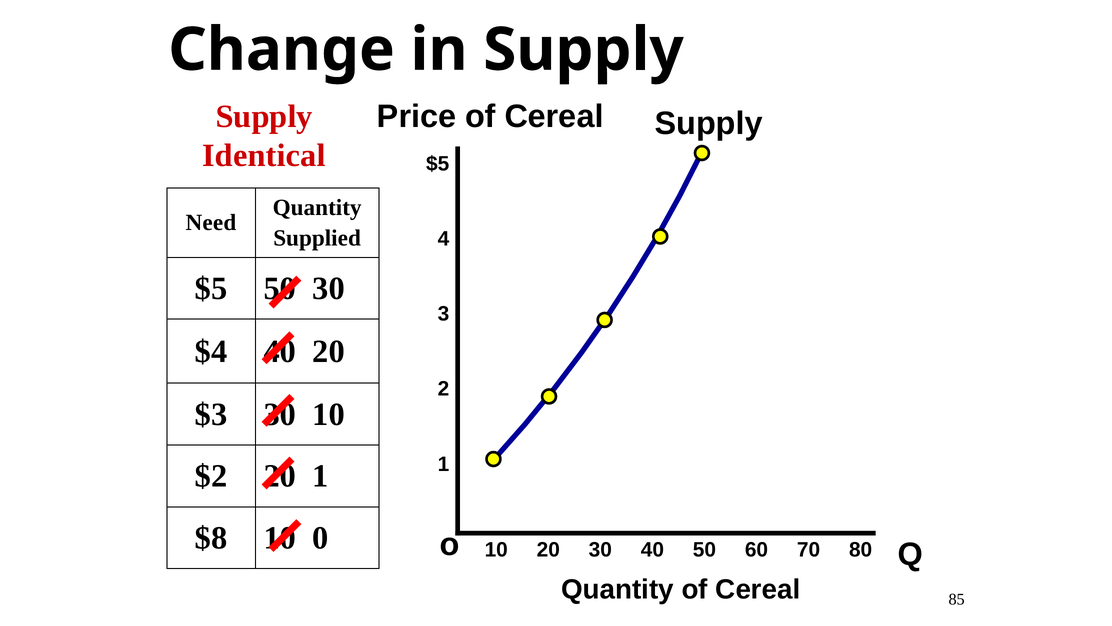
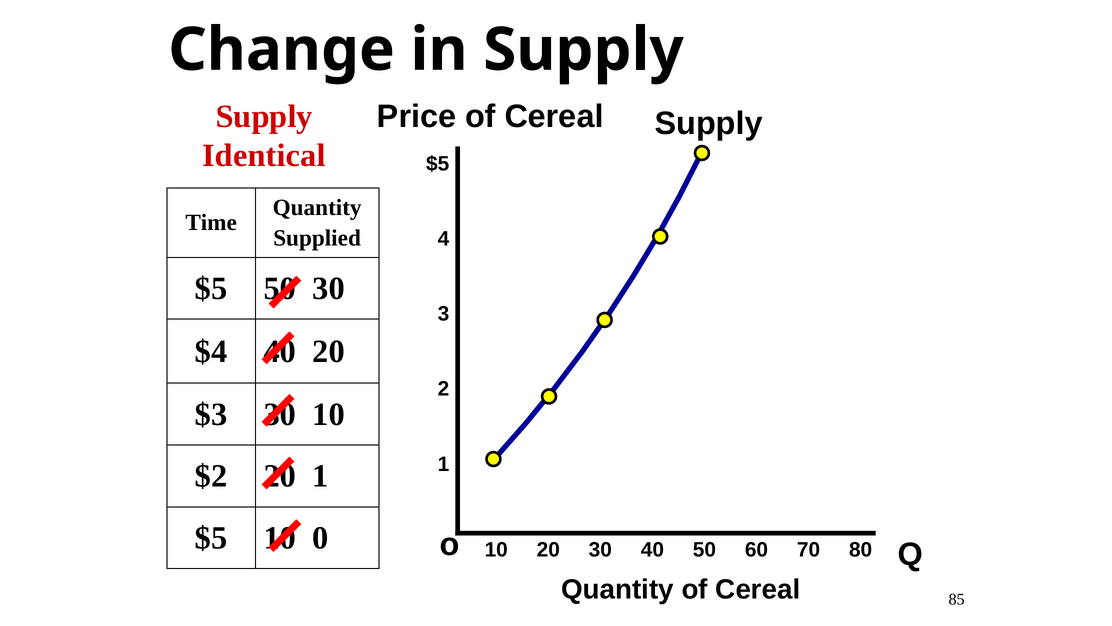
Need: Need -> Time (211, 223)
$8: $8 -> $5 (211, 538)
